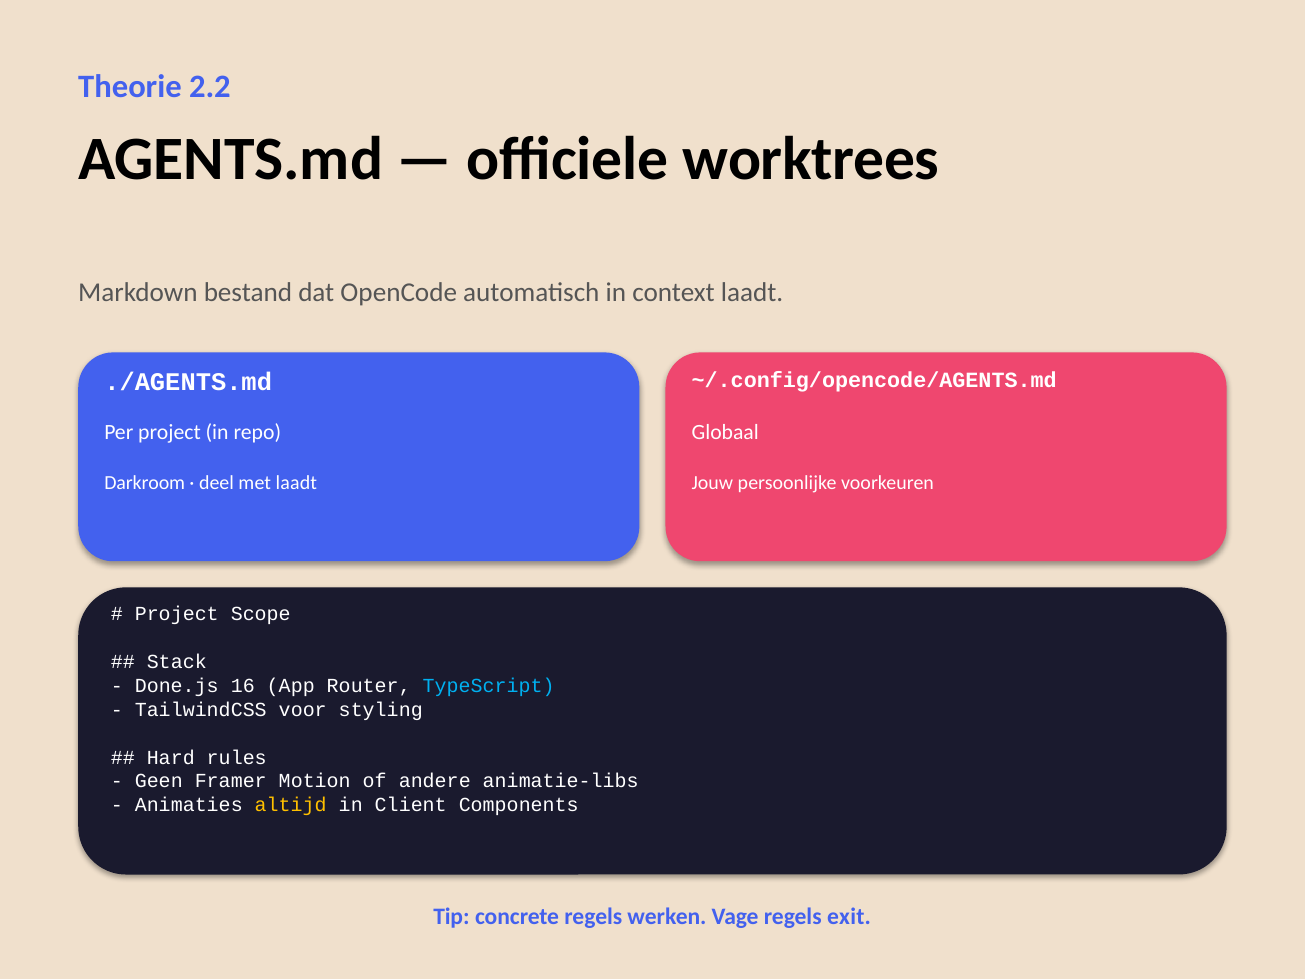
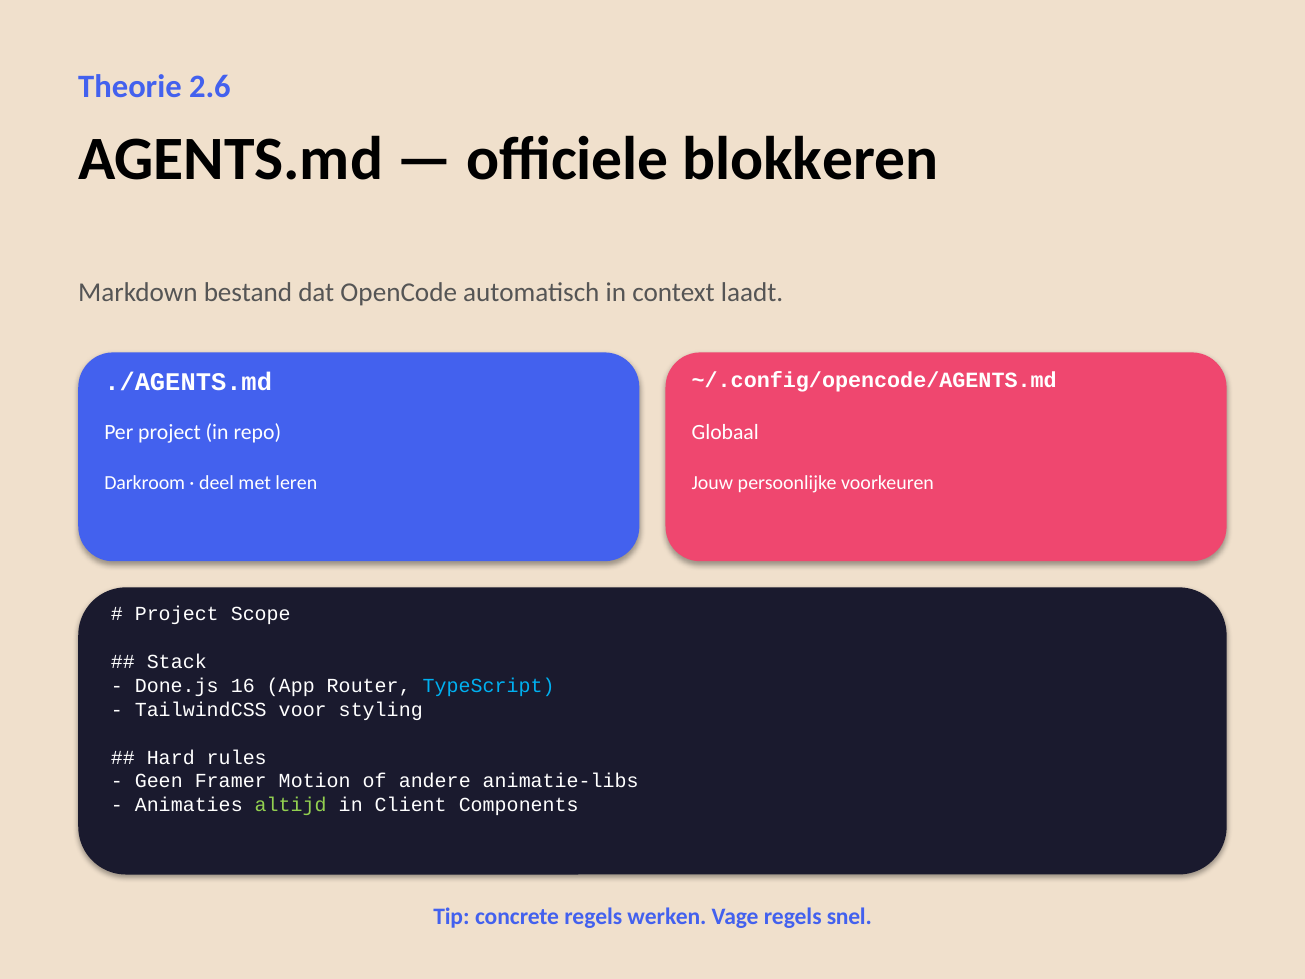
2.2: 2.2 -> 2.6 (210, 87)
worktrees: worktrees -> blokkeren (811, 159)
met laadt: laadt -> leren (296, 483)
altijd colour: yellow -> light green (291, 805)
exit: exit -> snel (849, 916)
